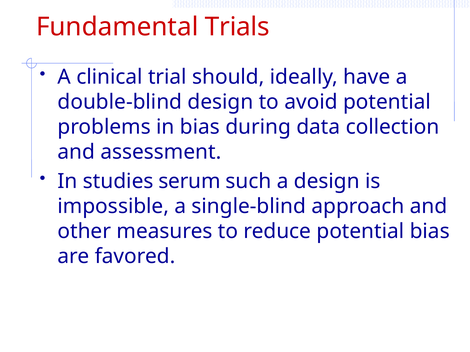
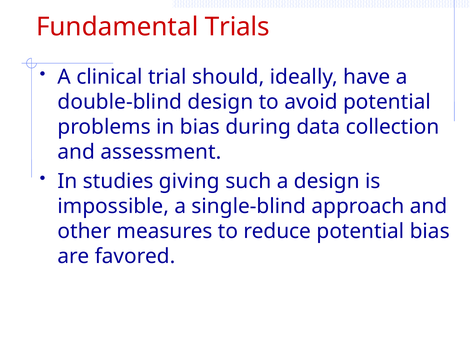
serum: serum -> giving (189, 182)
